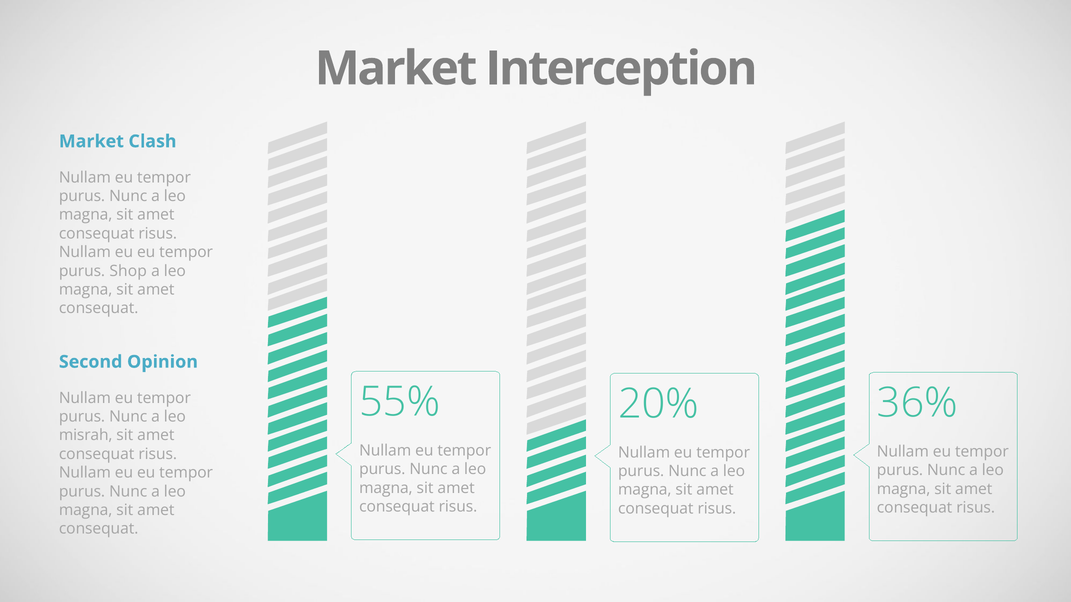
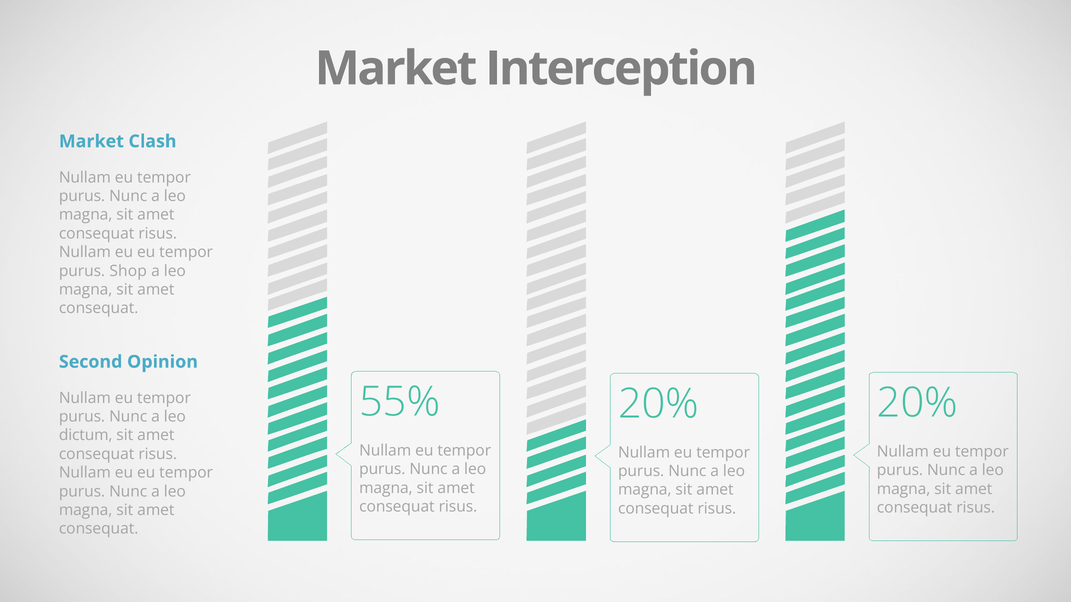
36%: 36% -> 20% (917, 403)
misrah: misrah -> dictum (86, 436)
